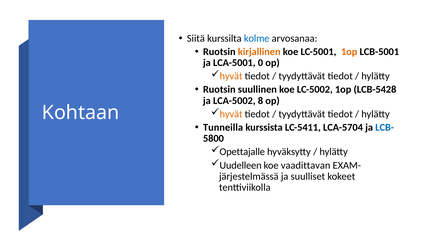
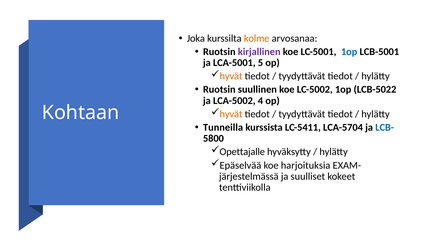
Siitä: Siitä -> Joka (196, 38)
kolme colour: blue -> orange (257, 38)
kirjallinen colour: orange -> purple (259, 52)
1op colour: orange -> blue (349, 52)
0: 0 -> 5 (260, 63)
LCB-5428: LCB-5428 -> LCB-5022 (375, 90)
8: 8 -> 4 (260, 101)
Uudelleen: Uudelleen -> Epäselvää (240, 165)
vaadittavan: vaadittavan -> harjoituksia (306, 165)
